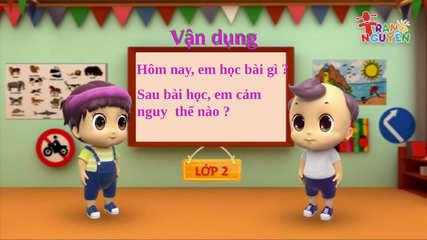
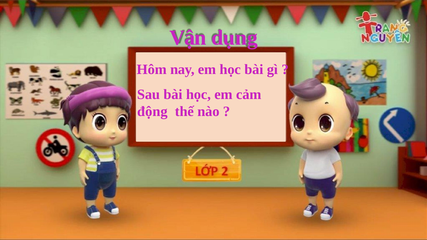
nguy: nguy -> động (152, 112)
